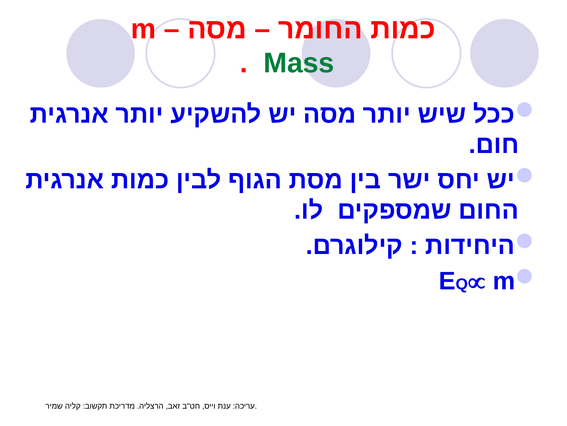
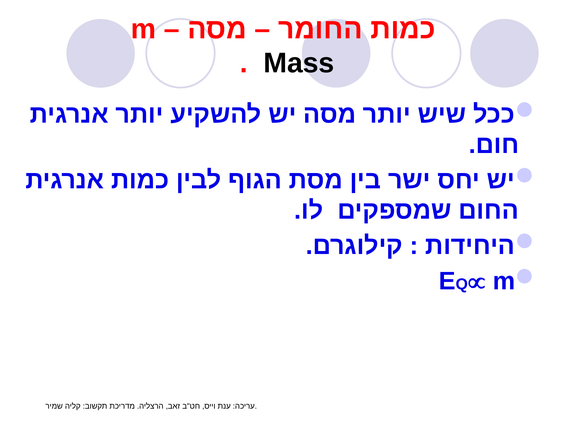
Mass colour: green -> black (299, 63)
